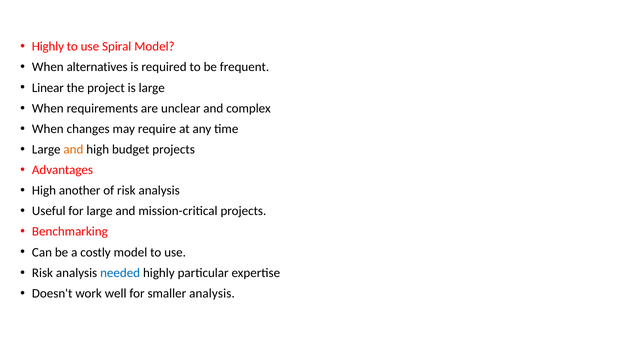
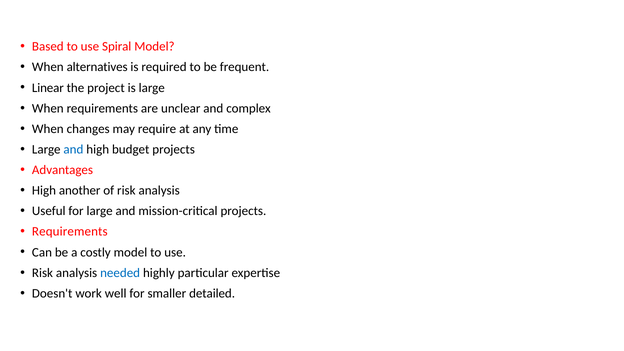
Highly: Highly -> Based (48, 47)
and colour: orange -> blue (73, 149)
Benchmarking: Benchmarking -> Requirements (70, 232)
smaller analysis: analysis -> detailed (212, 293)
